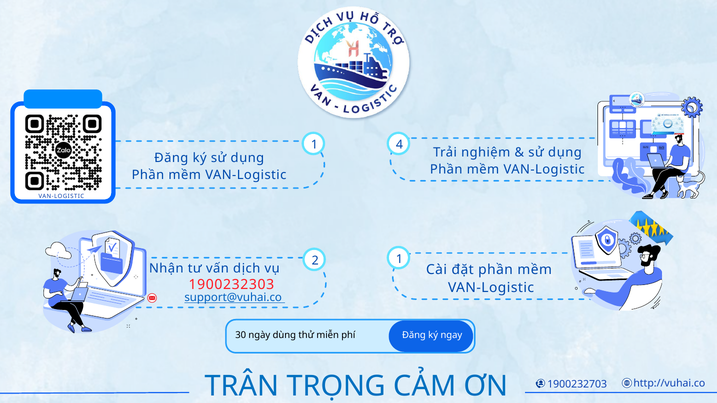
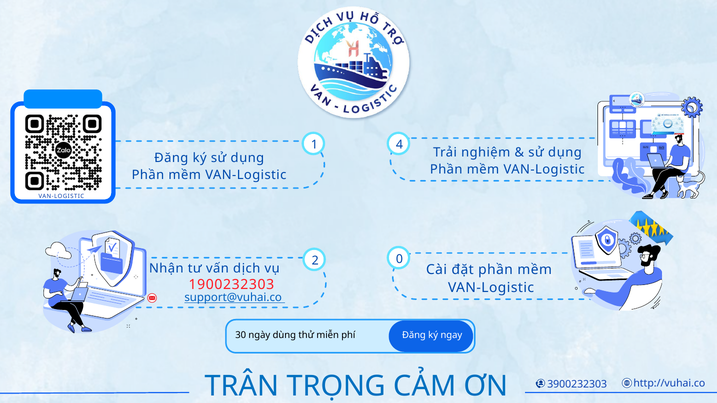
2 1: 1 -> 0 (399, 259)
1900232703: 1900232703 -> 3900232303 (577, 385)
